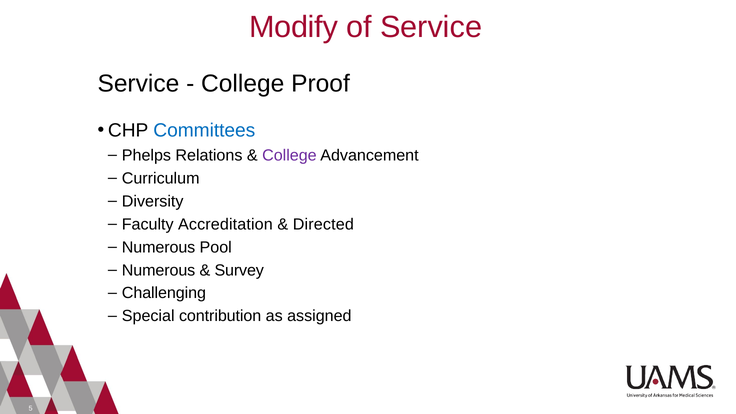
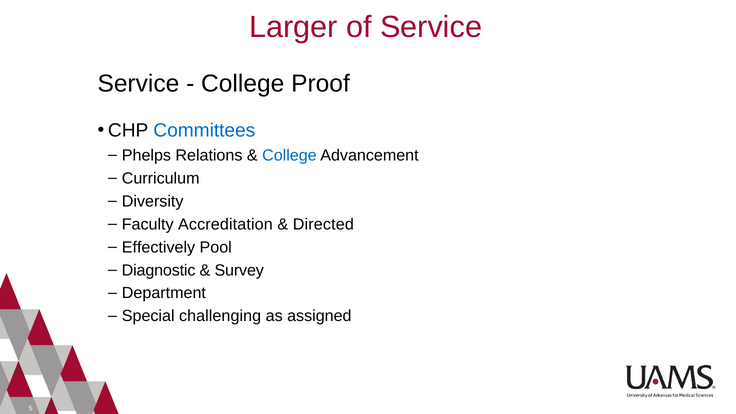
Modify: Modify -> Larger (293, 27)
College colour: purple -> blue (289, 155)
Numerous: Numerous -> Effectively (159, 247)
Numerous: Numerous -> Diagnostic (159, 270)
Challenging: Challenging -> Department (164, 293)
contribution: contribution -> challenging (220, 316)
